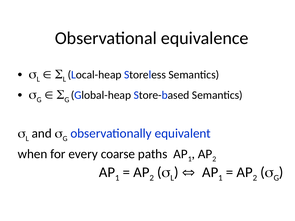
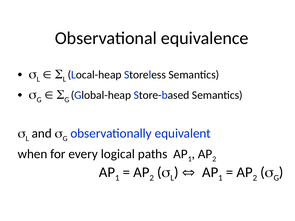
coarse: coarse -> logical (118, 154)
